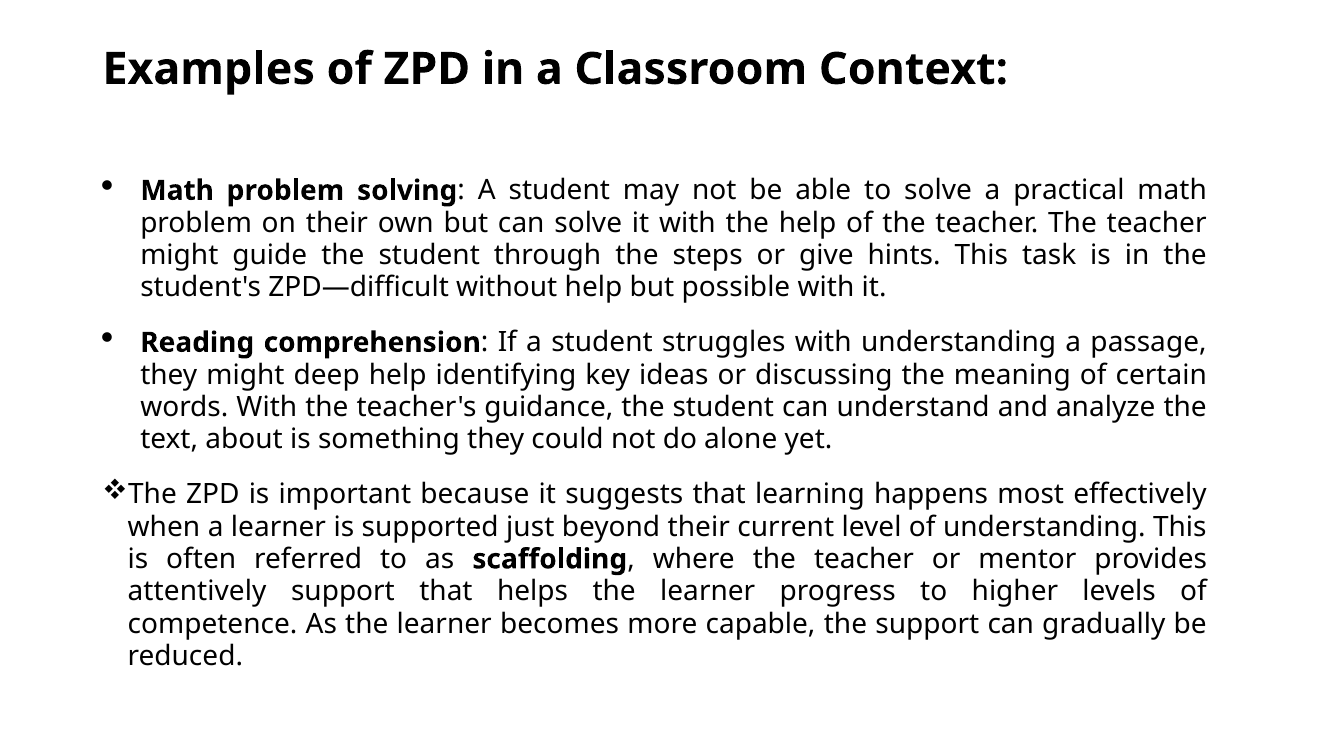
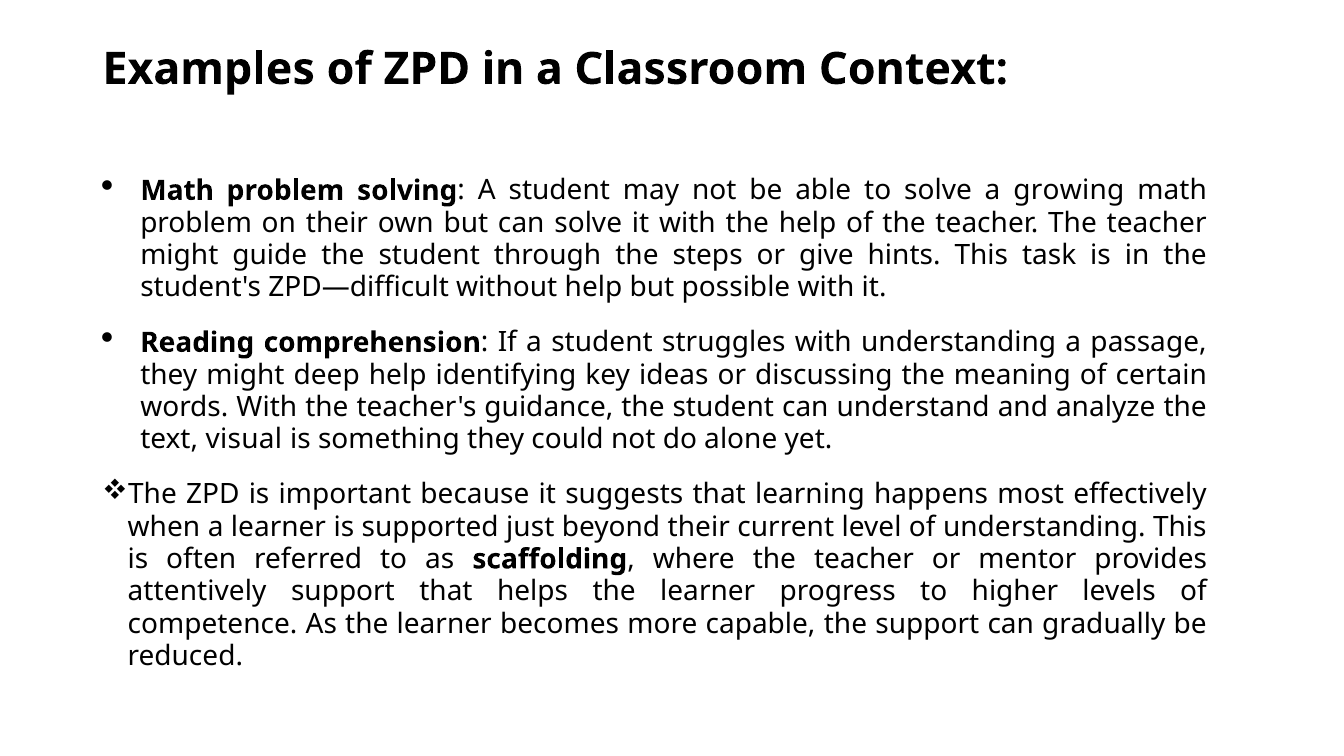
practical: practical -> growing (1069, 191)
about: about -> visual (244, 440)
